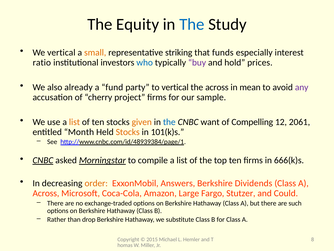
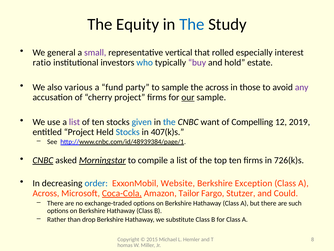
We vertical: vertical -> general (61, 52)
small colour: orange -> purple (95, 52)
striking: striking -> vertical (179, 52)
funds: funds -> rolled (223, 52)
prices: prices -> estate (260, 62)
already: already -> various (78, 87)
to vertical: vertical -> sample (175, 87)
mean: mean -> those (250, 87)
our underline: none -> present (188, 97)
list colour: orange -> purple (74, 122)
given colour: orange -> blue (142, 122)
2061: 2061 -> 2019 (299, 122)
entitled Month: Month -> Project (79, 132)
Stocks colour: orange -> blue (128, 132)
101(k)s: 101(k)s -> 407(k)s (167, 132)
666(k)s: 666(k)s -> 726(k)s (289, 160)
order colour: orange -> blue (96, 183)
Answers: Answers -> Website (178, 183)
Dividends: Dividends -> Exception (254, 183)
Coca-Cola underline: none -> present (122, 193)
Large: Large -> Tailor (189, 193)
